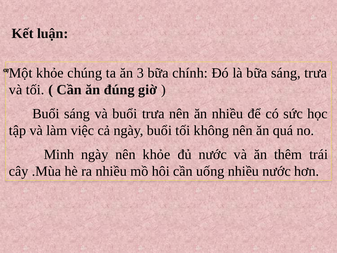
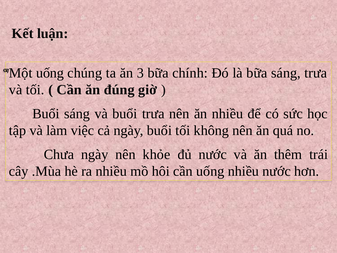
khỏe: khỏe -> uống (50, 73)
Minh: Minh -> Chưa (59, 154)
